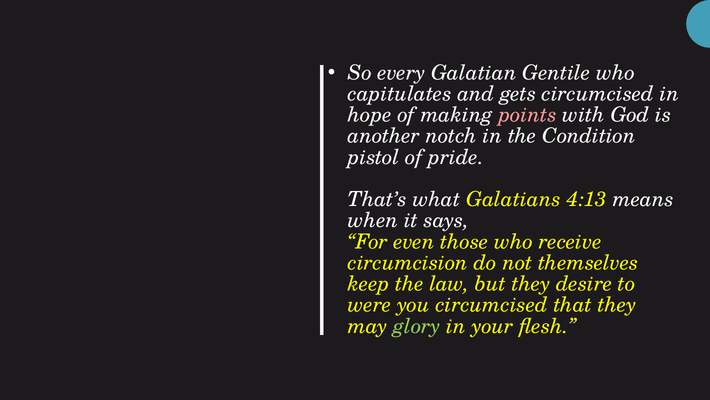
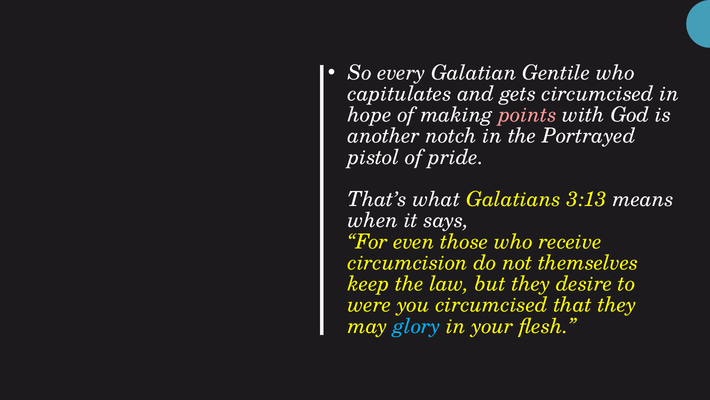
Condition: Condition -> Portrayed (589, 136)
4:13: 4:13 -> 3:13 (587, 199)
glory colour: light green -> light blue (417, 326)
